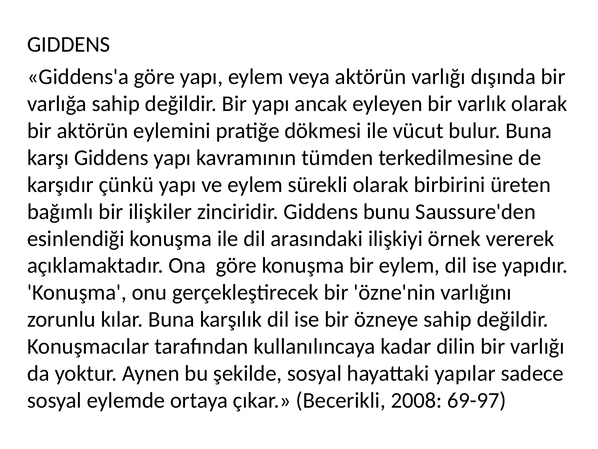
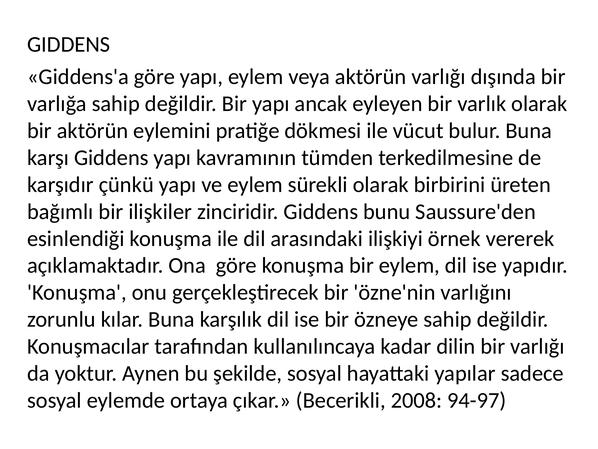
69-97: 69-97 -> 94-97 (477, 400)
